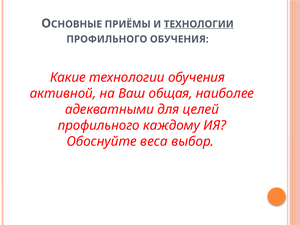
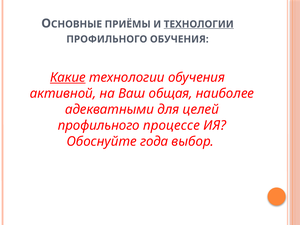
Какие underline: none -> present (68, 77)
каждому: каждому -> процессе (172, 125)
веса: веса -> года (154, 141)
